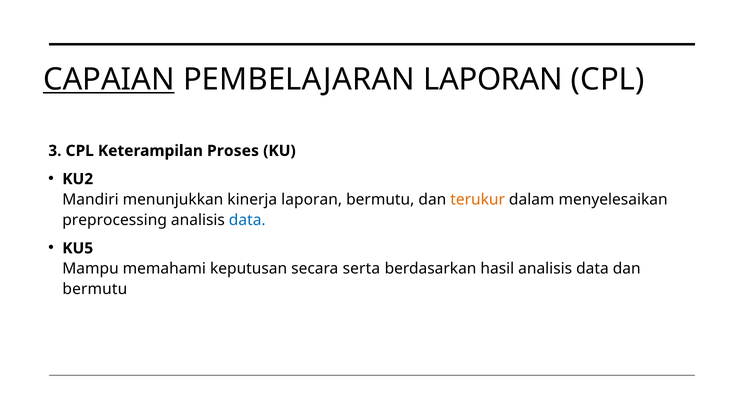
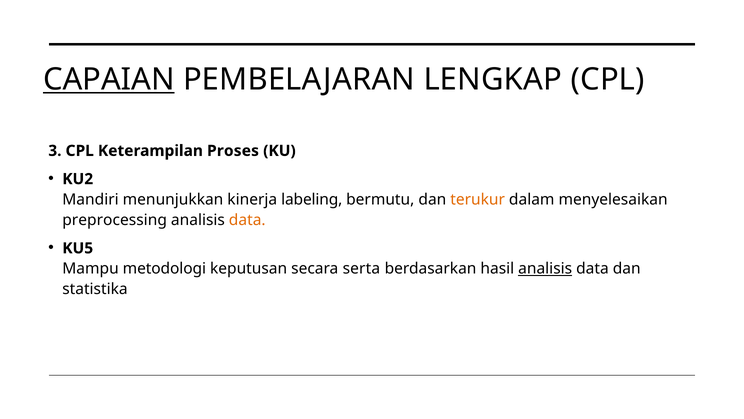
PEMBELAJARAN LAPORAN: LAPORAN -> LENGKAP (493, 79)
kinerja laporan: laporan -> labeling (312, 199)
data colour: blue -> orange (247, 220)
memahami: memahami -> metodologi (164, 268)
analisis underline: none -> present (545, 268)
bermutu: bermutu -> statistika (95, 289)
